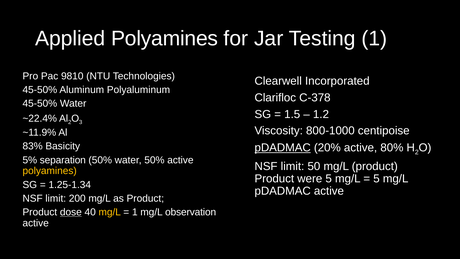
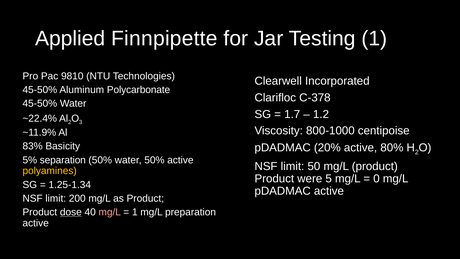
Applied Polyamines: Polyamines -> Finnpipette (164, 39)
Polyaluminum: Polyaluminum -> Polycarbonate (139, 90)
1.5: 1.5 -> 1.7 (292, 114)
pDADMAC underline: present -> none (283, 148)
5: 5 -> 0 (376, 178)
mg/L colour: yellow -> pink (110, 212)
observation: observation -> preparation (191, 212)
